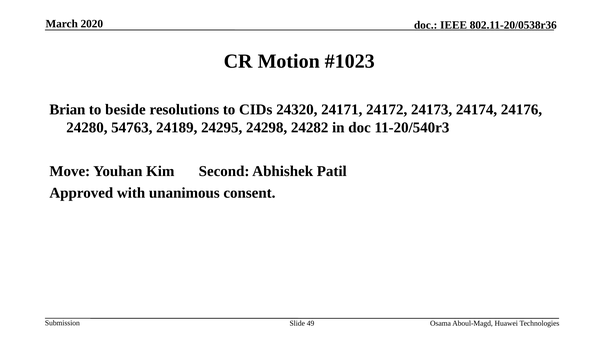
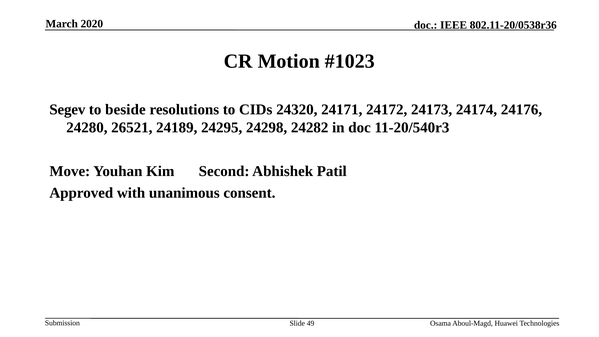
Brian: Brian -> Segev (67, 110)
54763: 54763 -> 26521 (132, 128)
